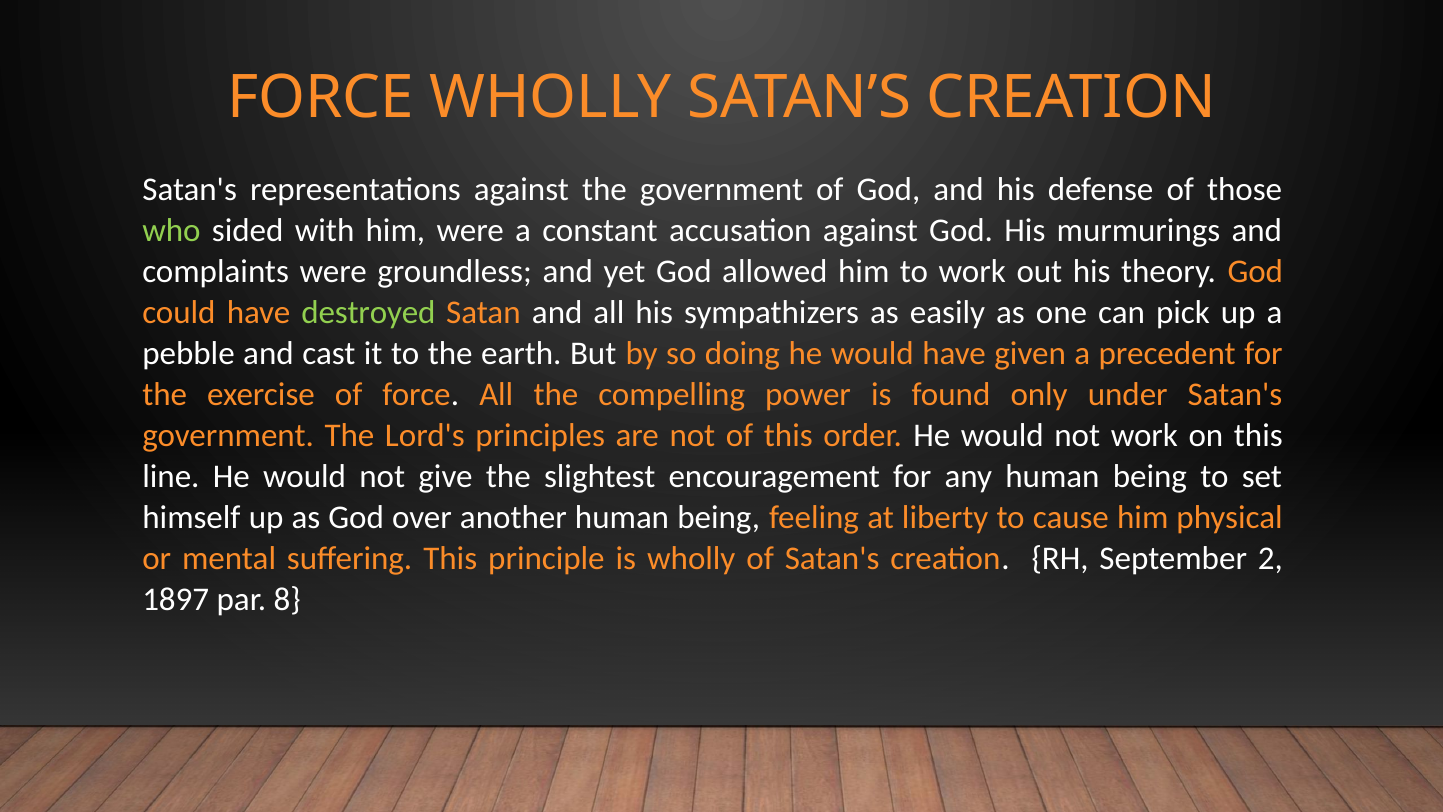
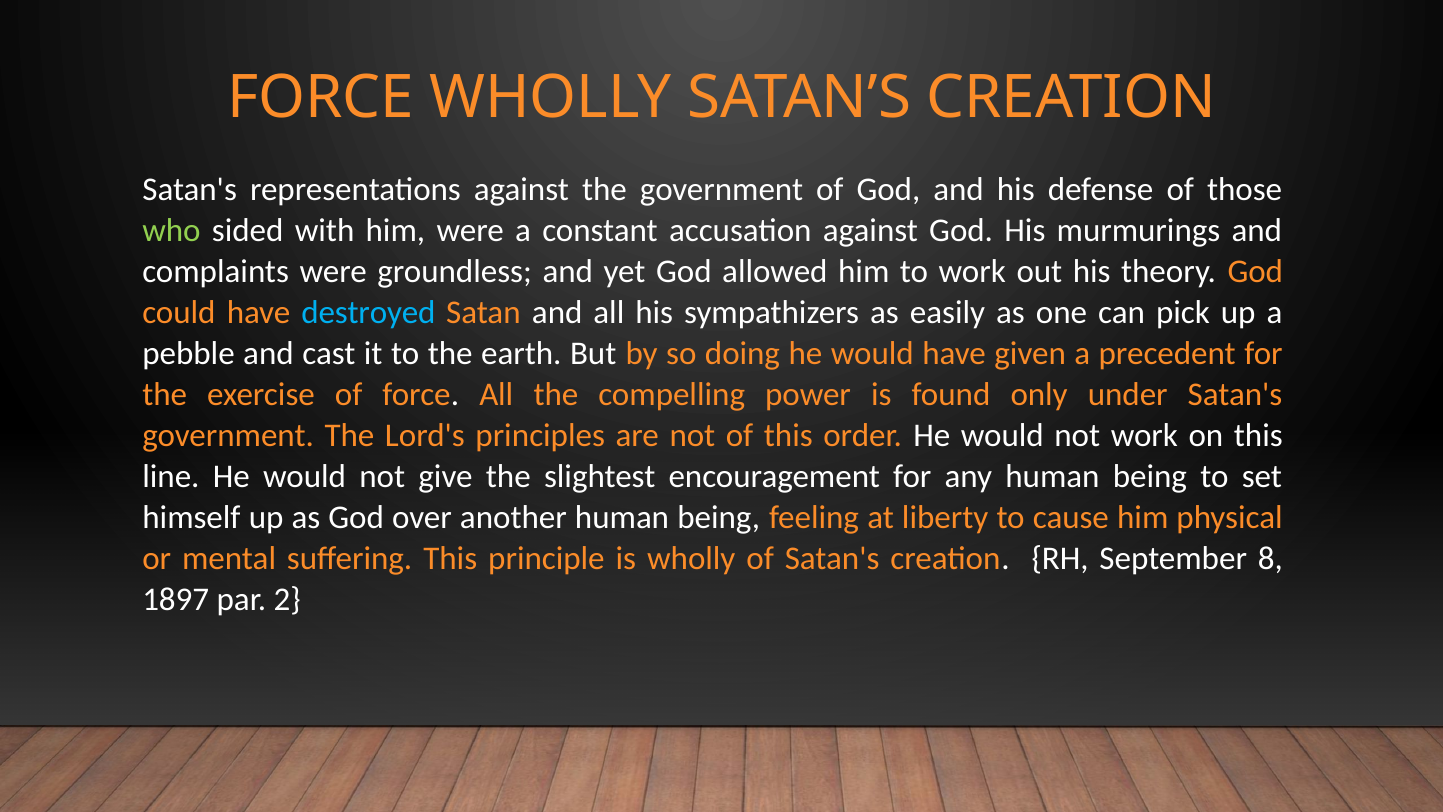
destroyed colour: light green -> light blue (368, 312)
2: 2 -> 8 (1270, 559)
8: 8 -> 2 (287, 600)
